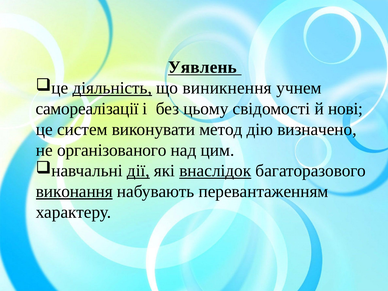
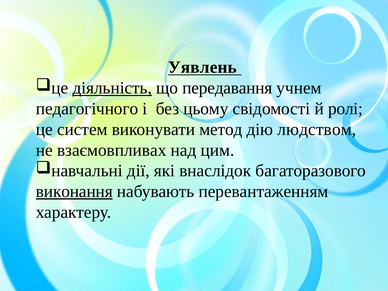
виникнення: виникнення -> передавання (227, 88)
самореалізації: самореалізації -> педагогічного (87, 109)
нові: нові -> ролі (345, 109)
визначено: визначено -> людством (317, 129)
організованого: організованого -> взаємовпливах (112, 150)
дії underline: present -> none (138, 171)
внаслідок underline: present -> none (215, 171)
